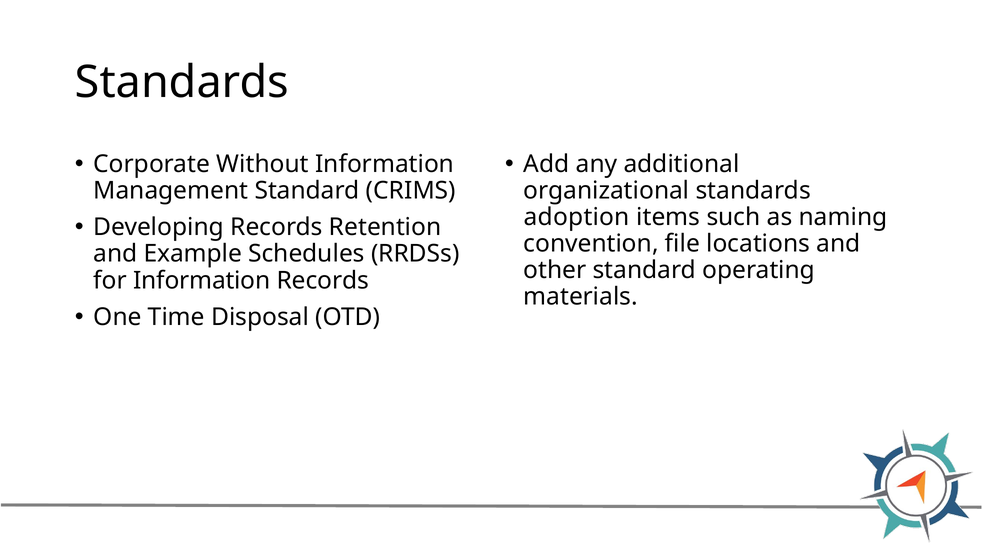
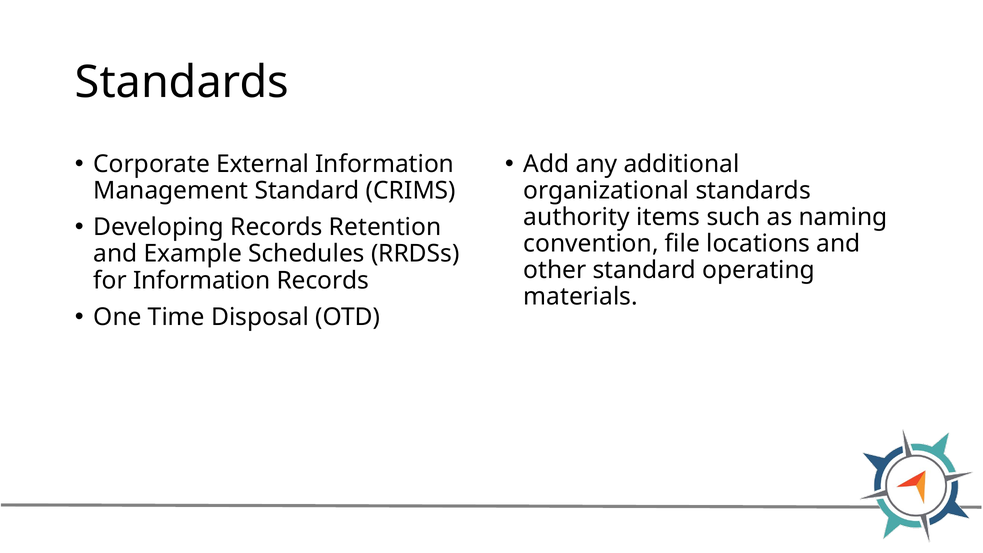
Without: Without -> External (263, 164)
adoption: adoption -> authority (577, 217)
